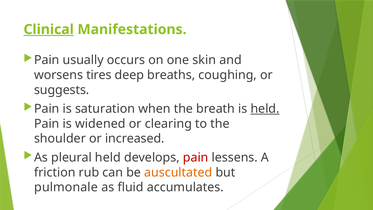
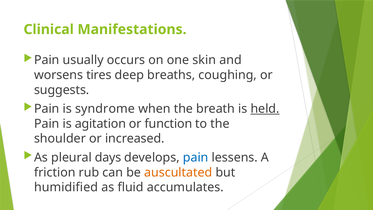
Clinical underline: present -> none (49, 29)
saturation: saturation -> syndrome (105, 109)
widened: widened -> agitation (100, 124)
clearing: clearing -> function (168, 124)
pleural held: held -> days (108, 157)
pain colour: red -> blue (196, 157)
pulmonale: pulmonale -> humidiﬁed (66, 187)
